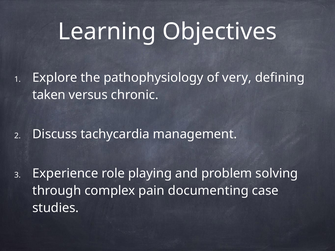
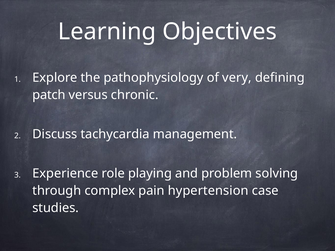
taken: taken -> patch (49, 95)
documenting: documenting -> hypertension (208, 191)
